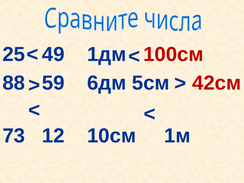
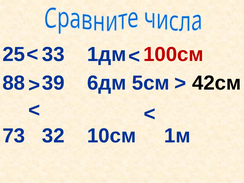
49: 49 -> 33 (53, 54)
59: 59 -> 39 (53, 83)
42см colour: red -> black (217, 83)
12: 12 -> 32 (53, 136)
